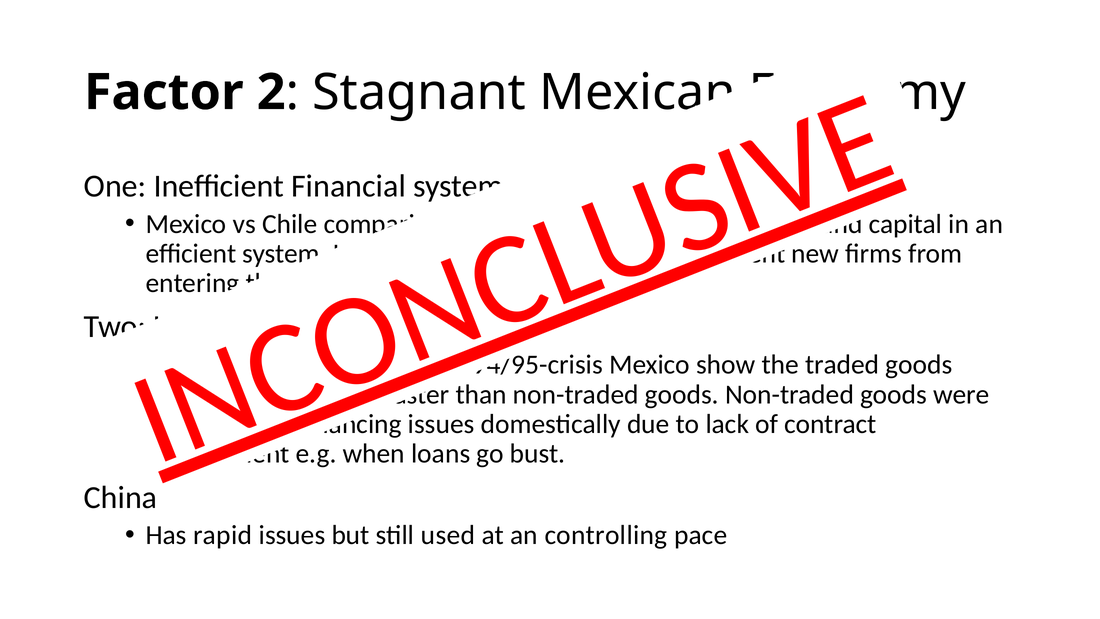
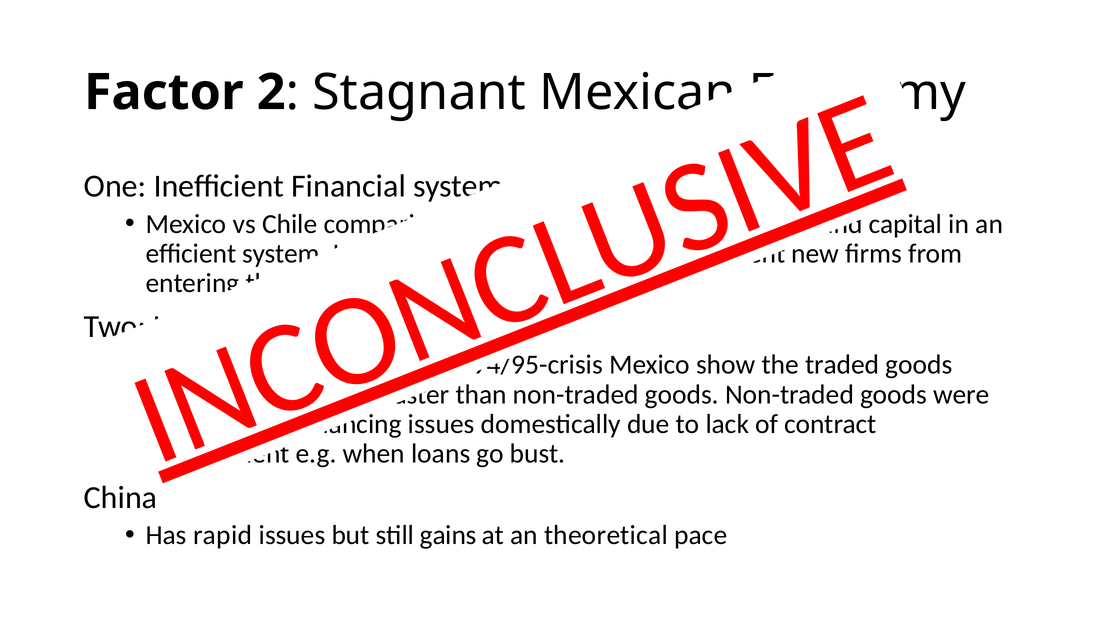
used: used -> gains (448, 535)
controlling: controlling -> theoretical (606, 535)
